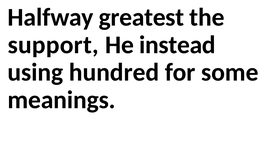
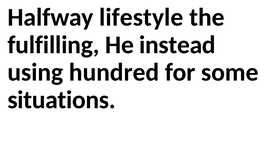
greatest: greatest -> lifestyle (141, 17)
support: support -> fulfilling (53, 45)
meanings: meanings -> situations (62, 100)
